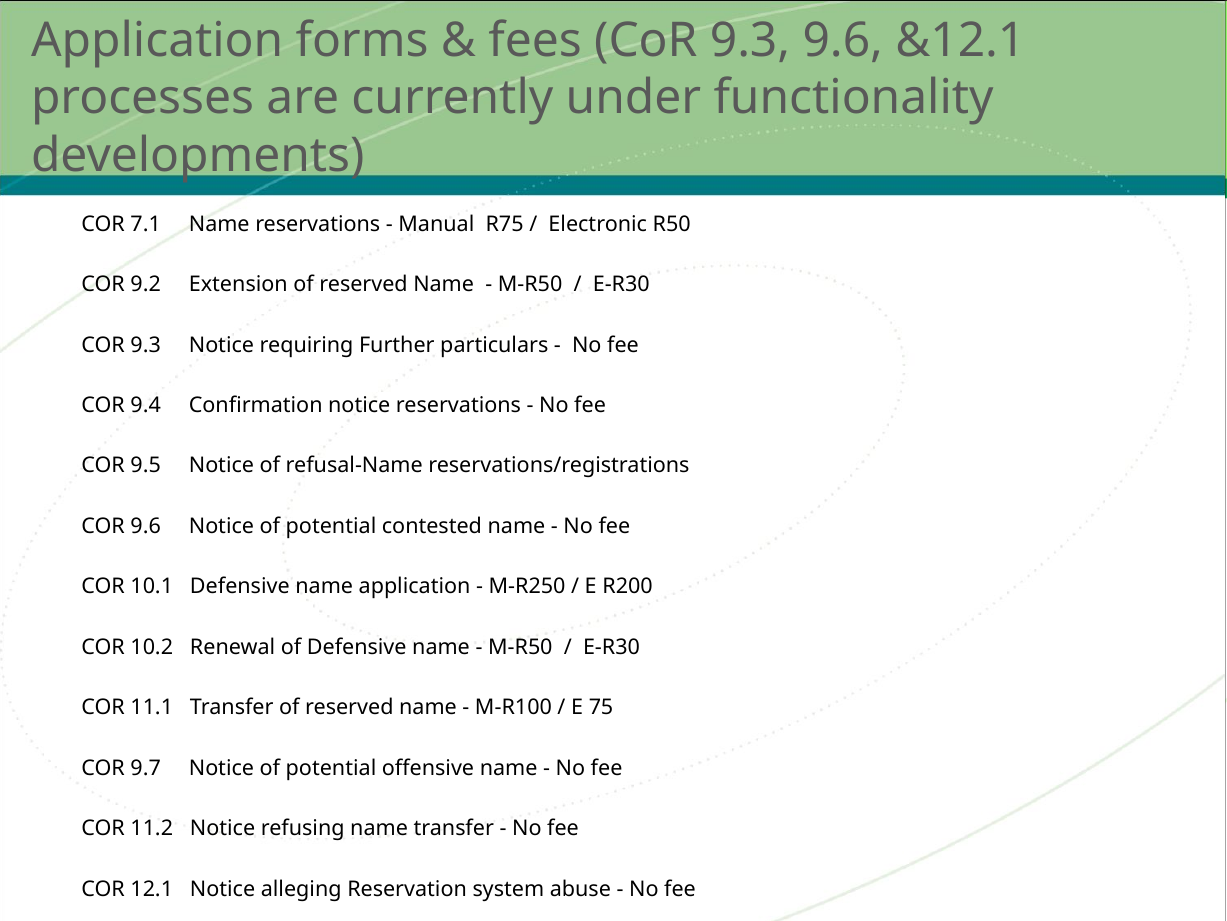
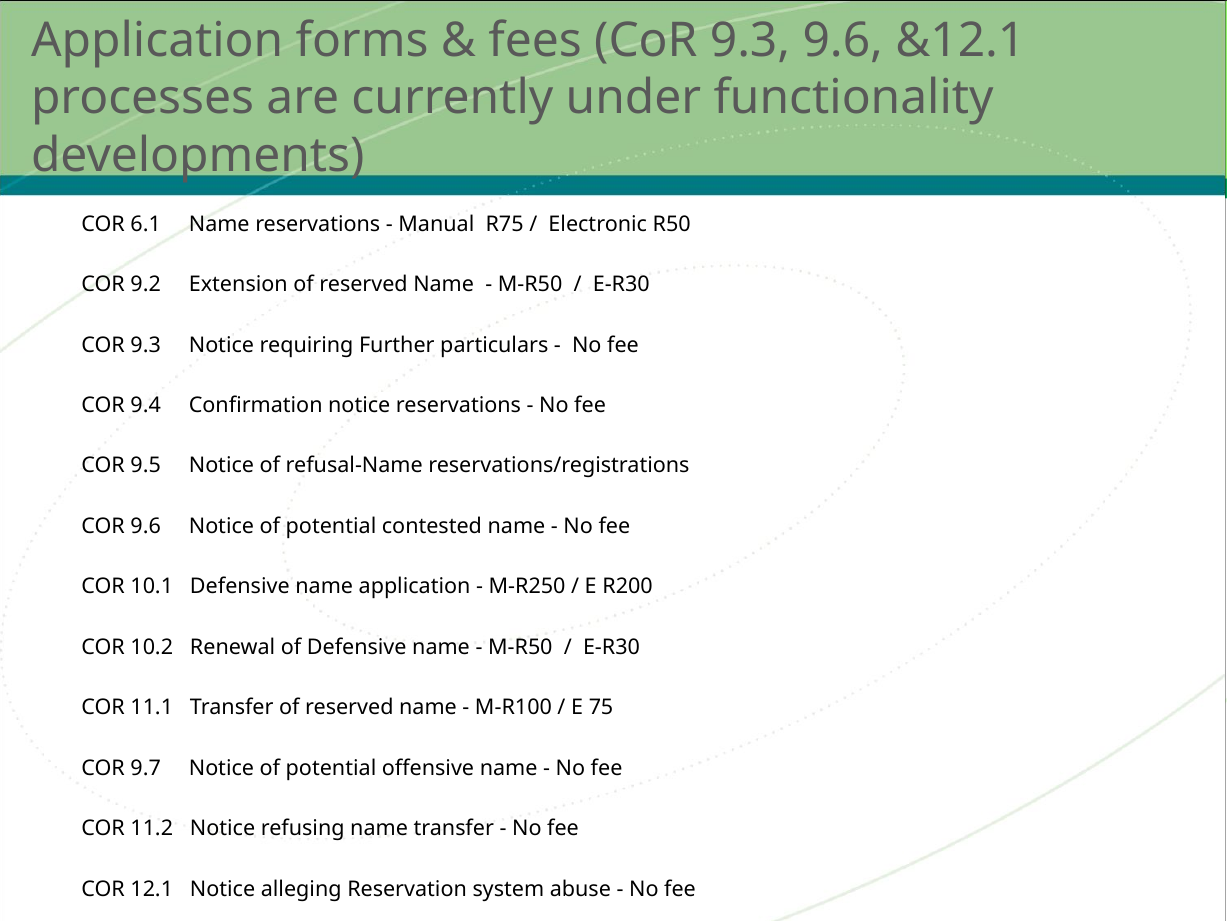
7.1: 7.1 -> 6.1 (146, 224)
